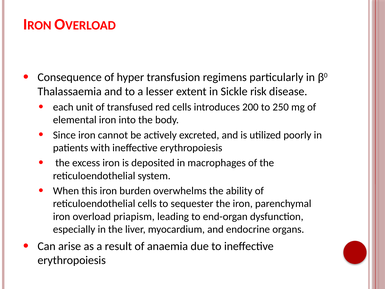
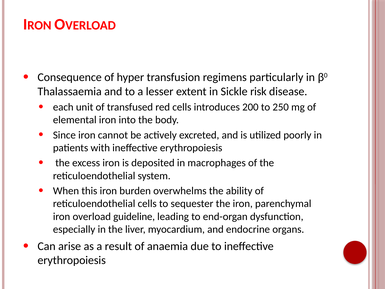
priapism: priapism -> guideline (134, 216)
